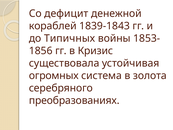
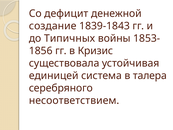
кораблей: кораблей -> создание (53, 26)
огромных: огромных -> единицей (54, 75)
золота: золота -> талера (150, 75)
преобразованиях: преобразованиях -> несоответствием (74, 100)
